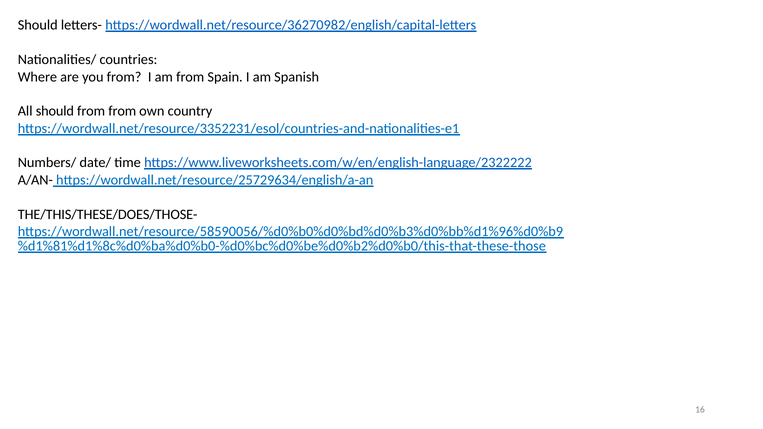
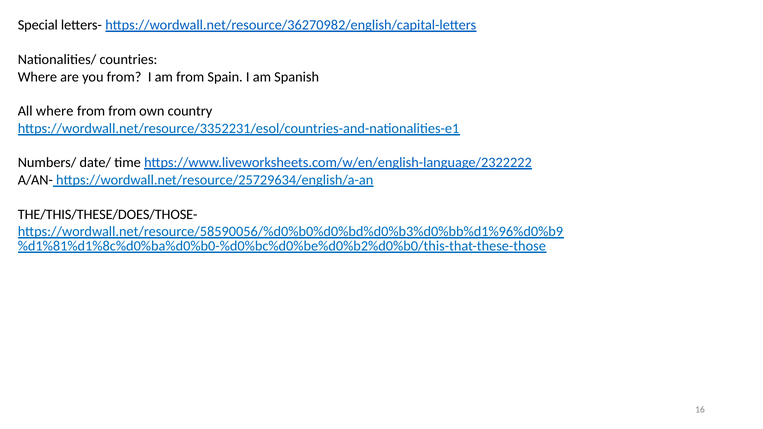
Should: Should -> Special (38, 25)
All should: should -> where (55, 111)
